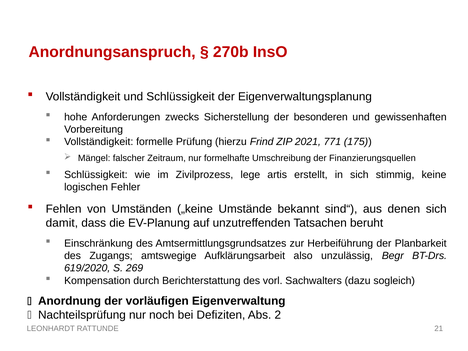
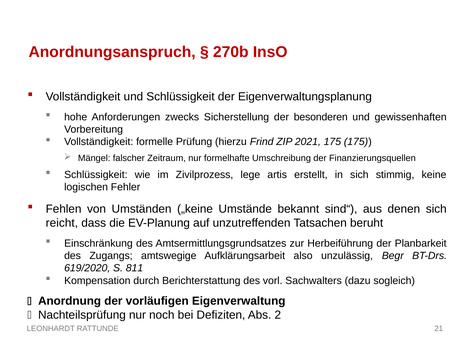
2021 771: 771 -> 175 (332, 142)
damit: damit -> reicht (62, 223)
269: 269 -> 811 (135, 268)
